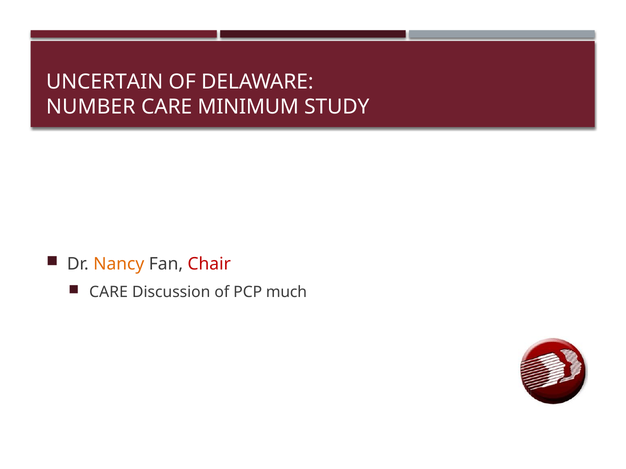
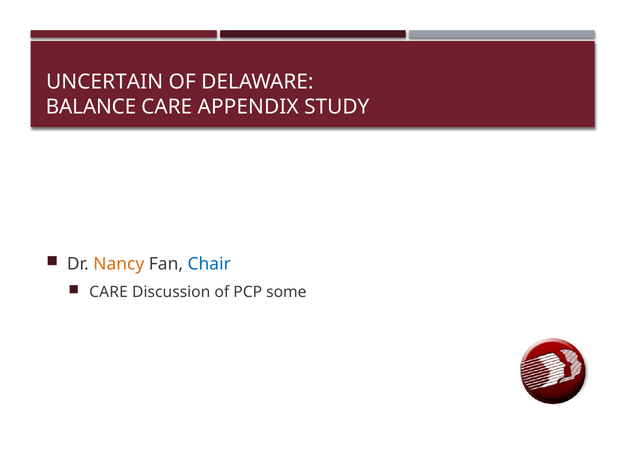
NUMBER: NUMBER -> BALANCE (91, 107)
MINIMUM: MINIMUM -> APPENDIX (248, 107)
Chair colour: red -> blue (209, 264)
much: much -> some (286, 293)
